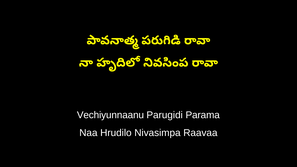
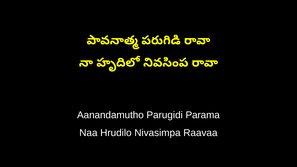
Vechiyunnaanu: Vechiyunnaanu -> Aanandamutho (110, 115)
